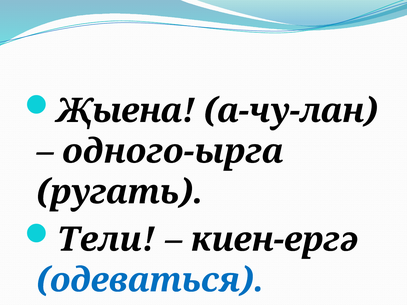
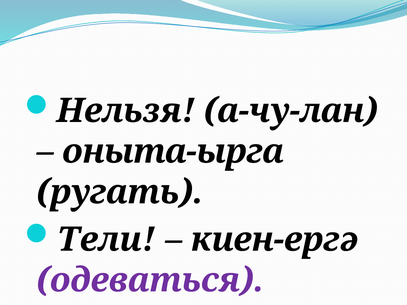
Җыена: Җыена -> Нельзя (126, 111)
одного-ырга: одного-ырга -> оныта-ырга (173, 152)
одеваться colour: blue -> purple (150, 280)
